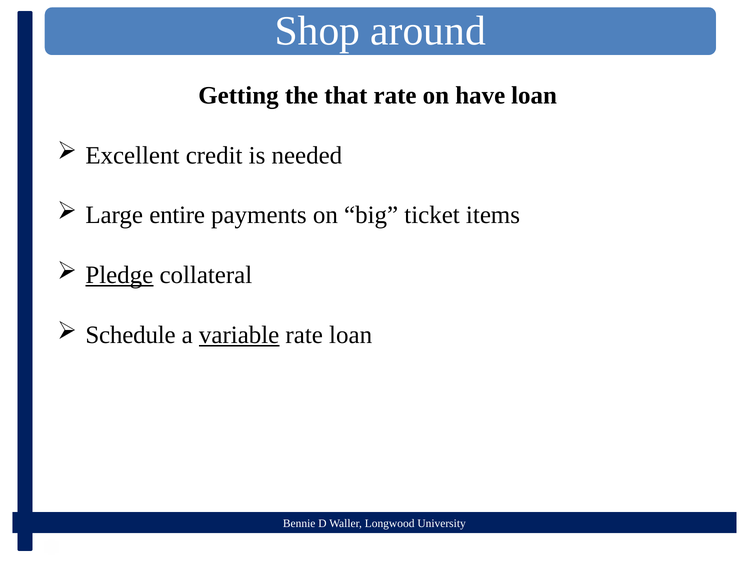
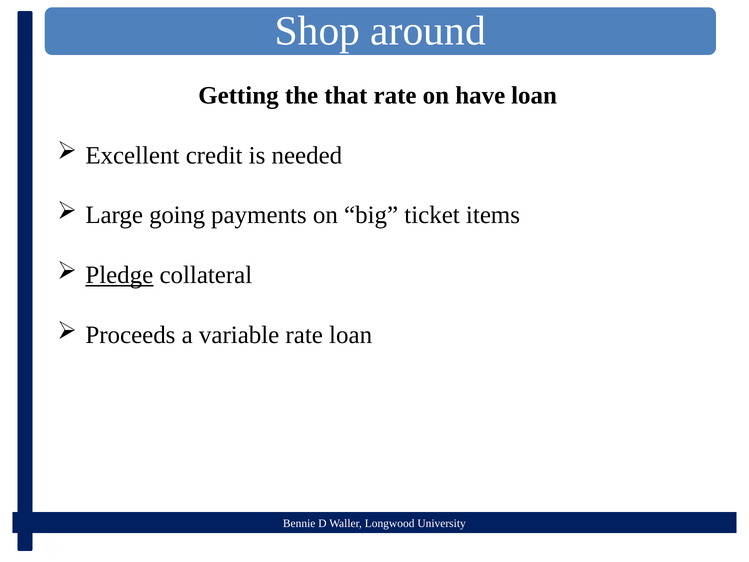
entire: entire -> going (177, 215)
Schedule: Schedule -> Proceeds (130, 335)
variable underline: present -> none (239, 335)
